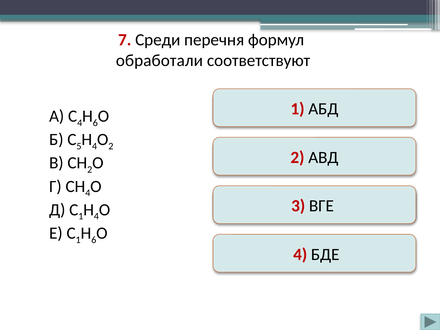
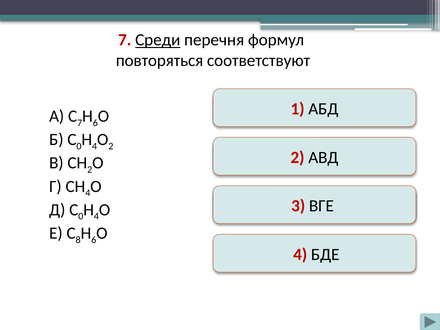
Среди underline: none -> present (158, 40)
обработали: обработали -> повторяться (160, 61)
4: 4 -> 7 (80, 123)
5: 5 -> 0 (79, 146)
1: 1 -> 0 (81, 216)
1: 1 -> 8 (78, 240)
